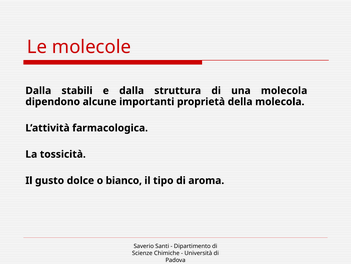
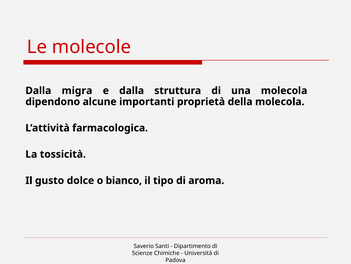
stabili: stabili -> migra (77, 90)
